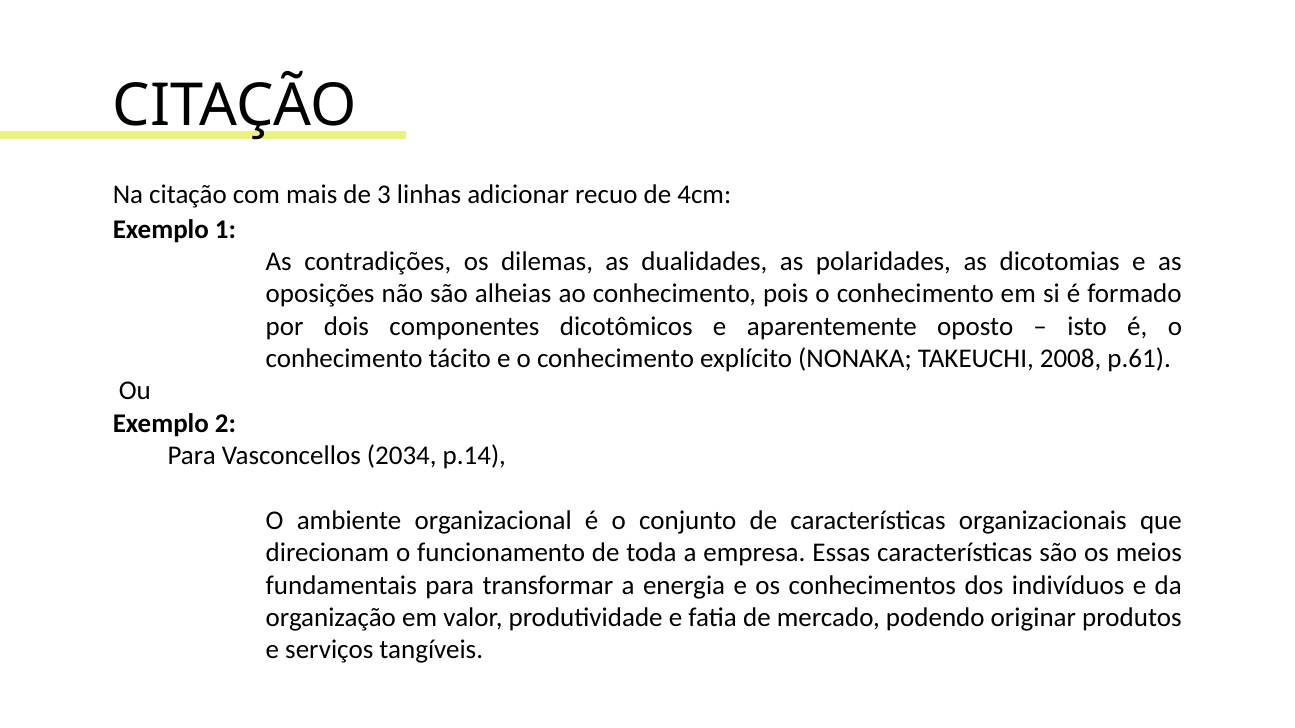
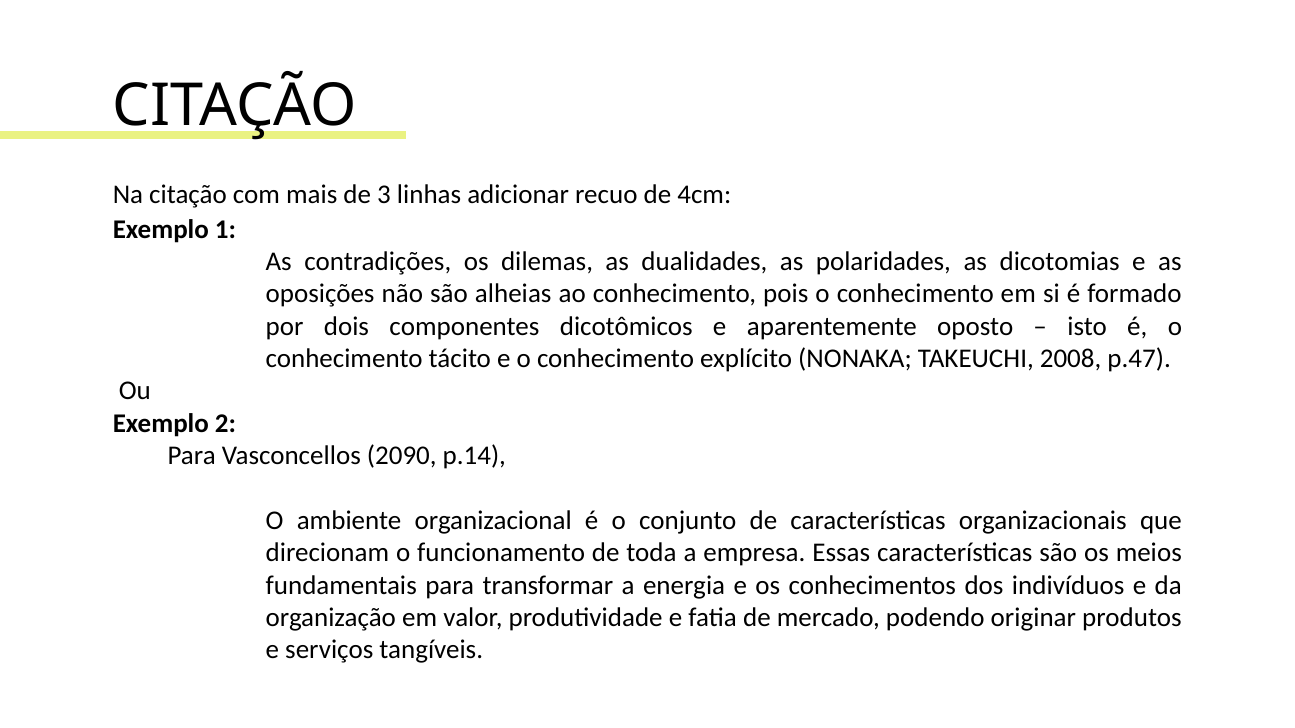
p.61: p.61 -> p.47 (1139, 359)
2034: 2034 -> 2090 (402, 456)
